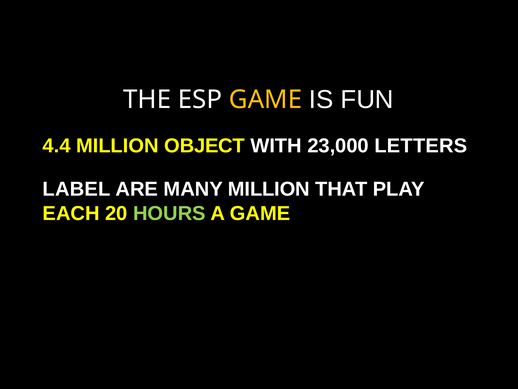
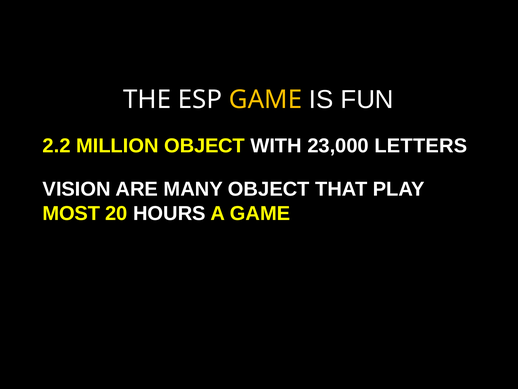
4.4: 4.4 -> 2.2 (57, 146)
LABEL: LABEL -> VISION (77, 189)
MANY MILLION: MILLION -> OBJECT (269, 189)
EACH: EACH -> MOST (71, 213)
HOURS colour: light green -> white (169, 213)
